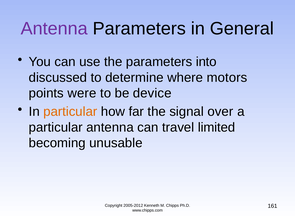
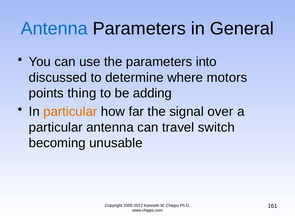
Antenna colour: purple -> blue (54, 29)
were: were -> thing (82, 93)
device: device -> adding (152, 93)
limited: limited -> switch (216, 127)
